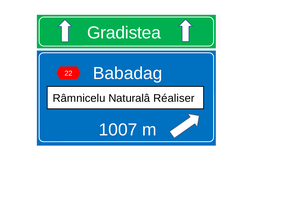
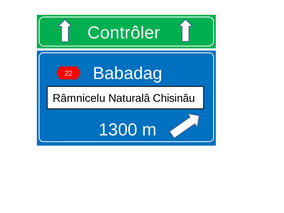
Gradistea: Gradistea -> Contrôler (124, 33)
Réaliser: Réaliser -> Chisinâu (174, 98)
1007: 1007 -> 1300 (118, 130)
